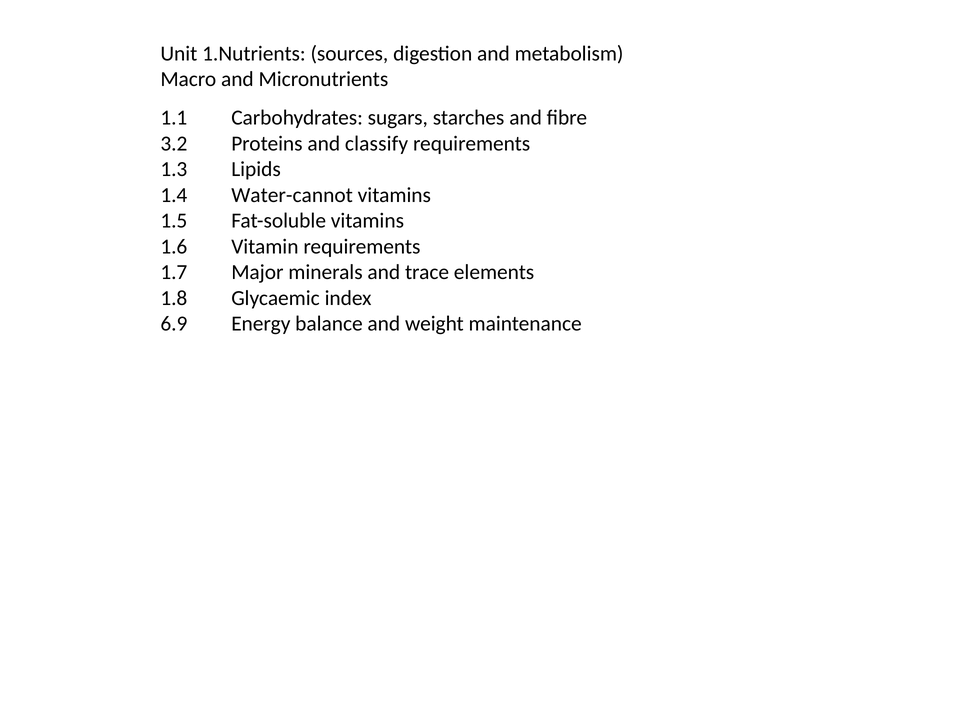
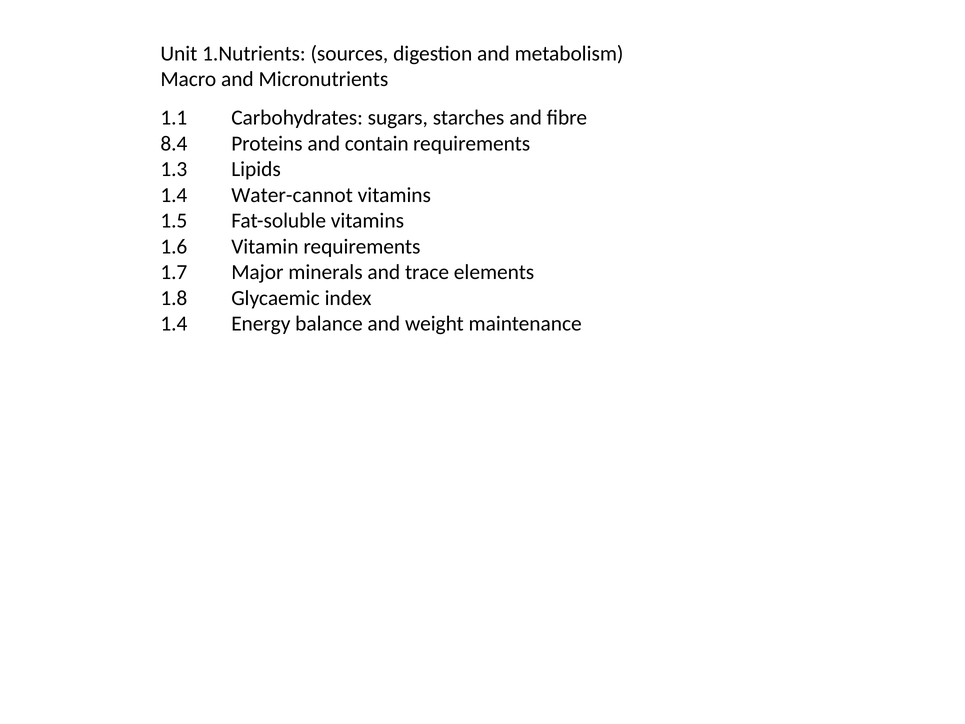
3.2: 3.2 -> 8.4 (174, 144)
classify: classify -> contain (377, 144)
6.9: 6.9 -> 1.4 (174, 324)
